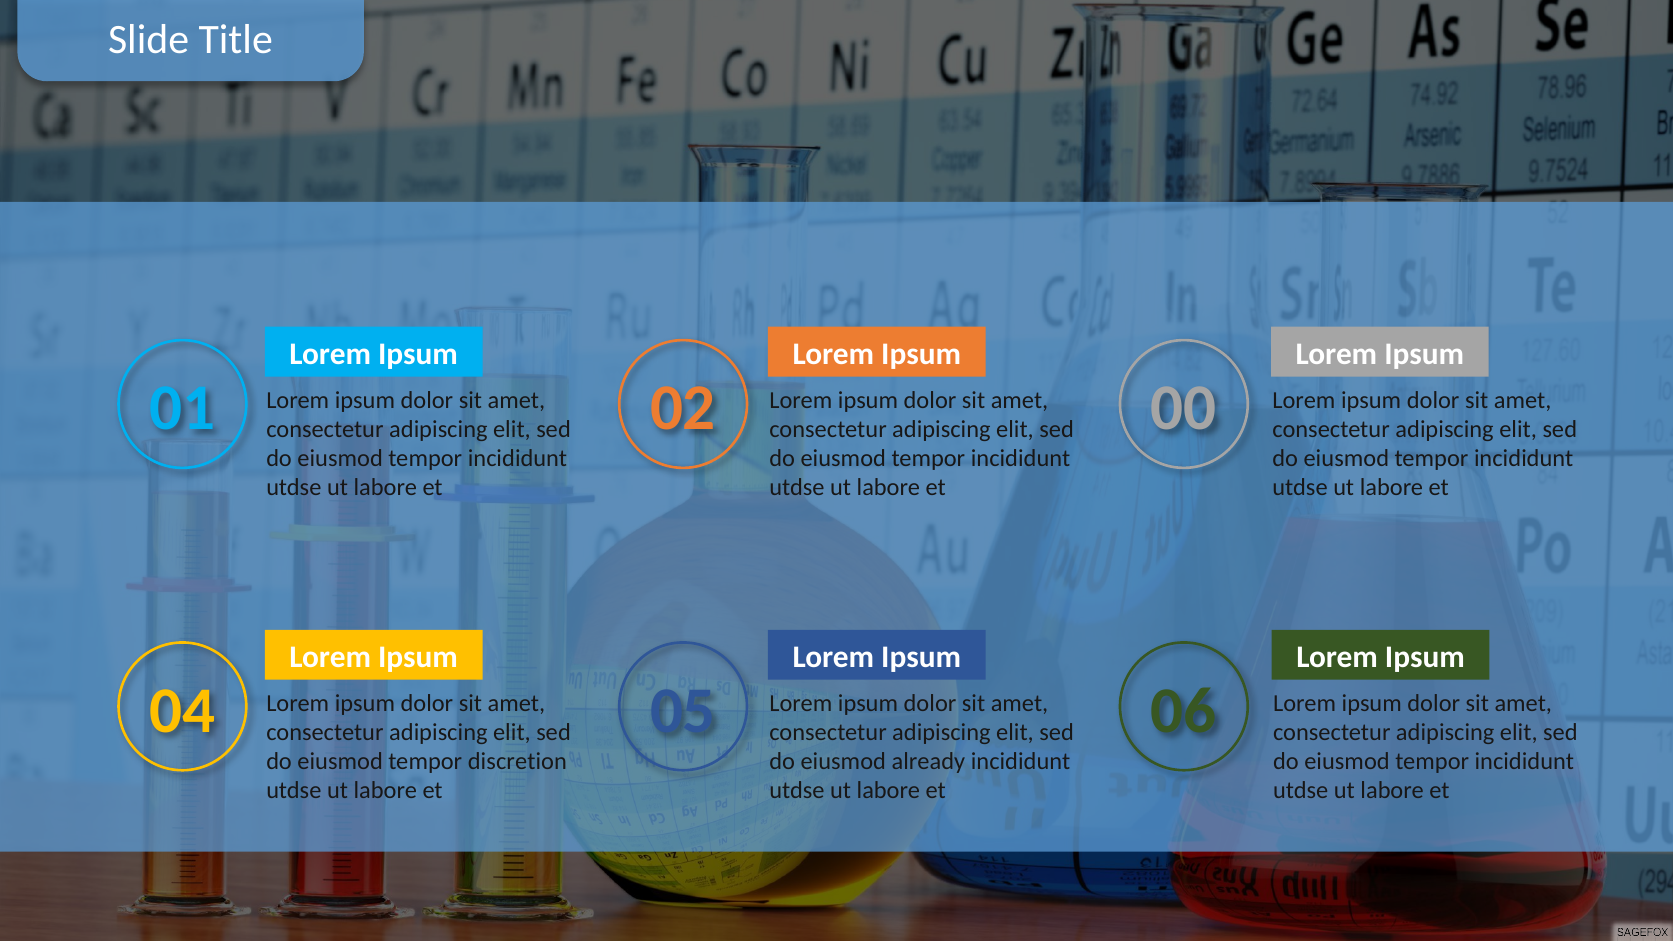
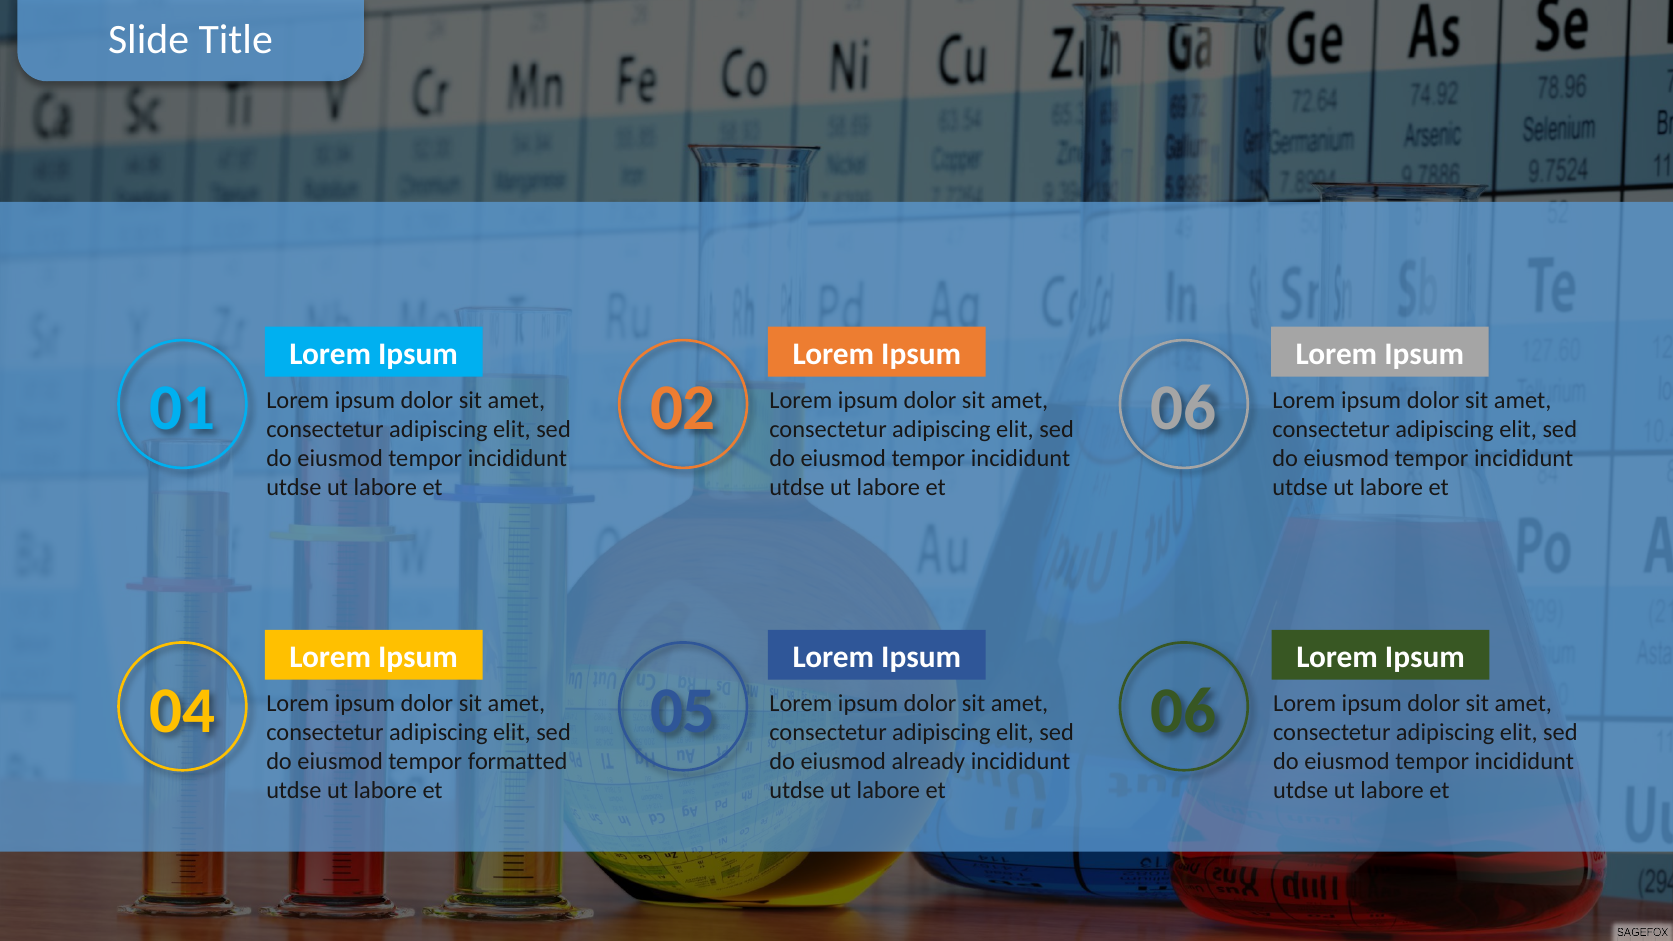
02 00: 00 -> 06 (1184, 409)
discretion: discretion -> formatted (518, 762)
